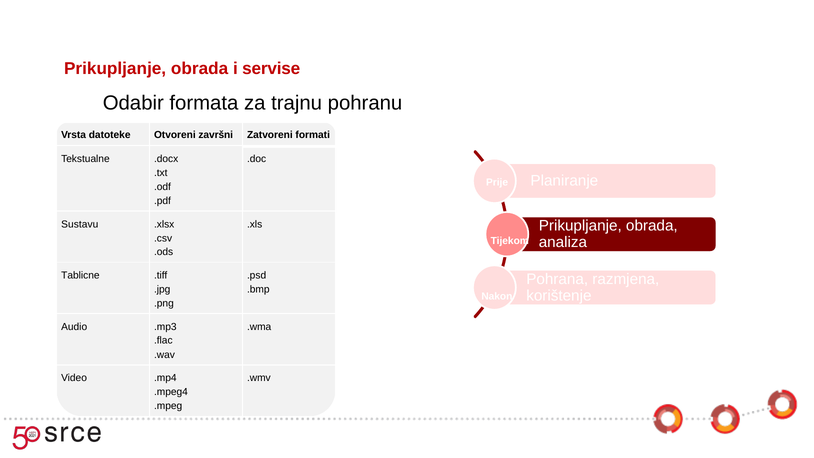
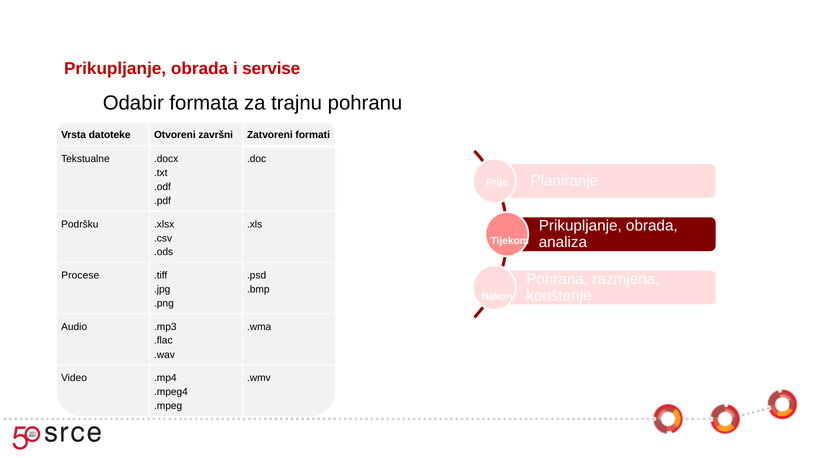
Sustavu: Sustavu -> Podršku (80, 224)
Tablicne: Tablicne -> Procese (80, 275)
